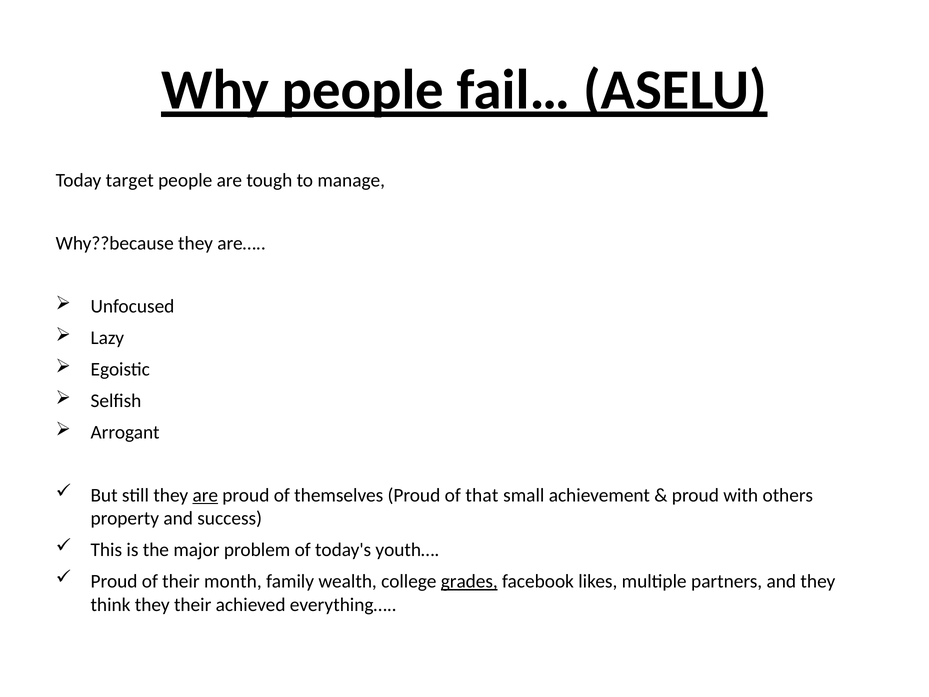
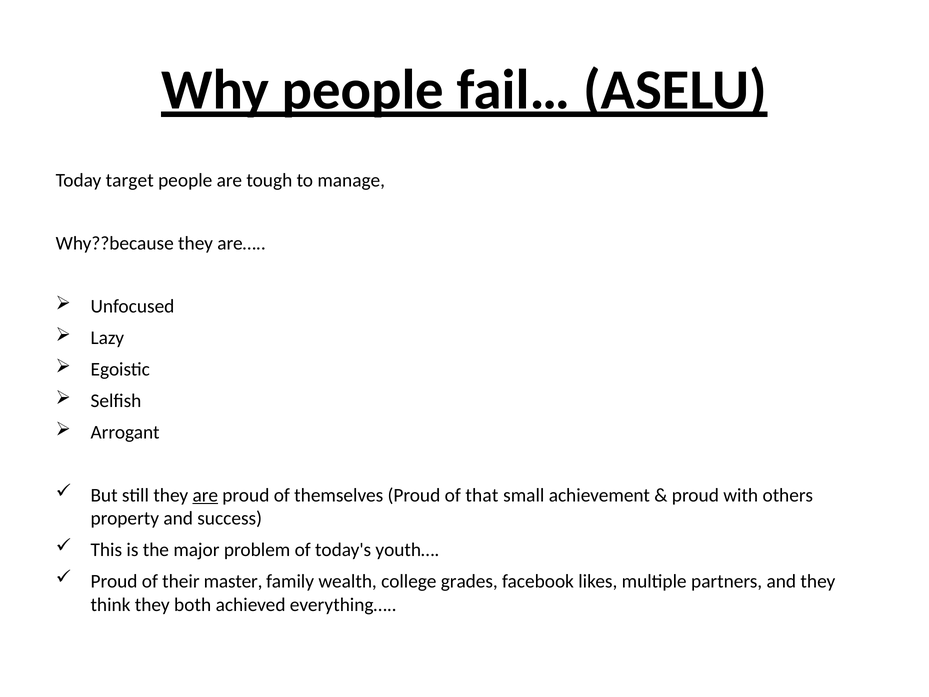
month: month -> master (233, 581)
grades underline: present -> none (469, 581)
they their: their -> both (193, 605)
